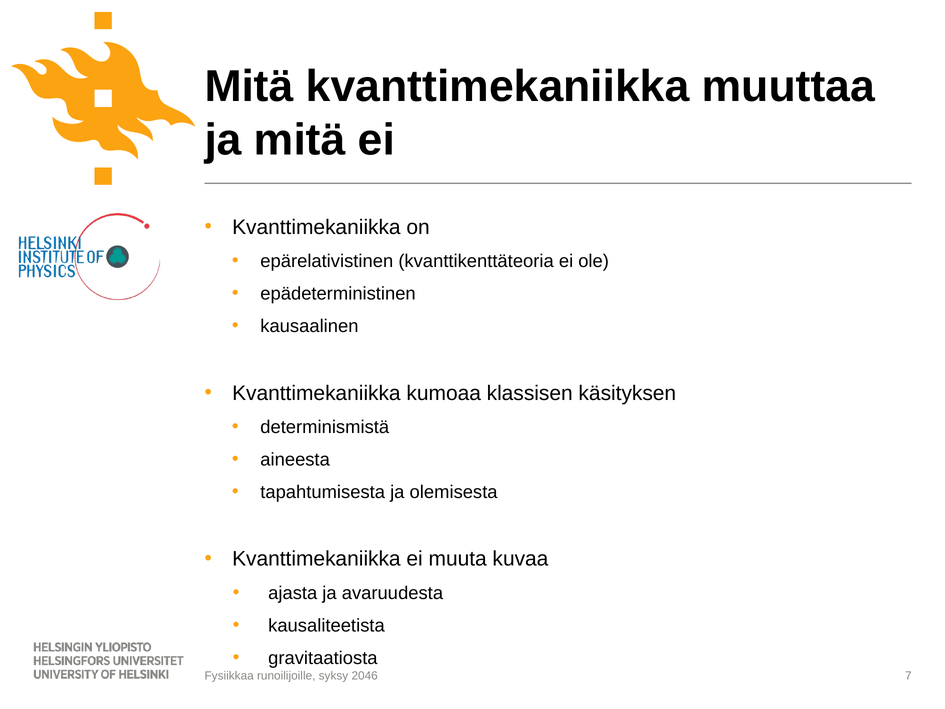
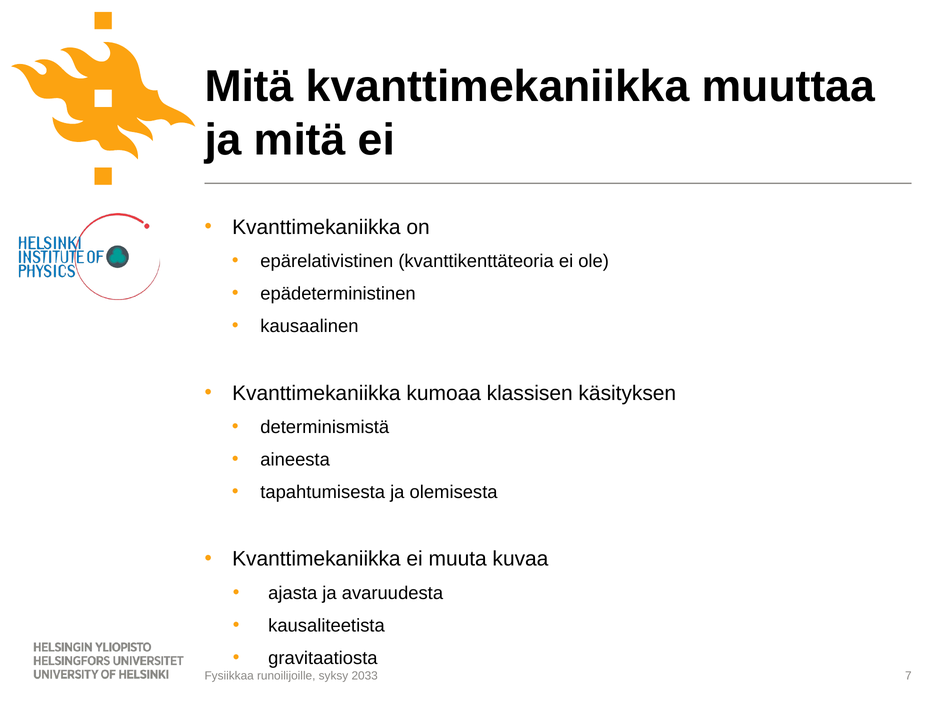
2046: 2046 -> 2033 (365, 675)
